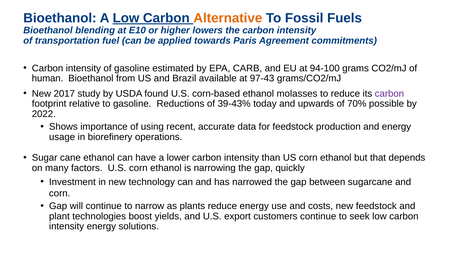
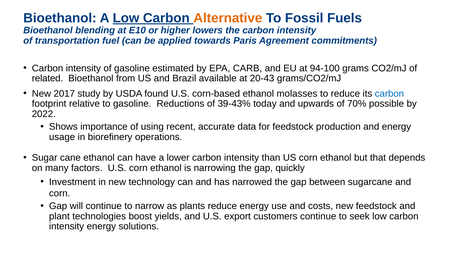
human: human -> related (48, 79)
97-43: 97-43 -> 20-43 (262, 79)
carbon colour: purple -> blue (389, 94)
